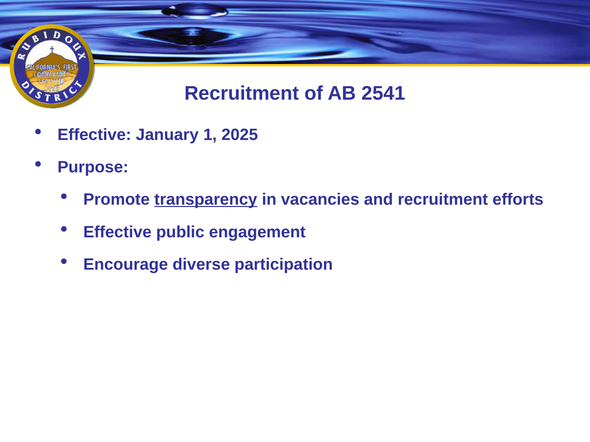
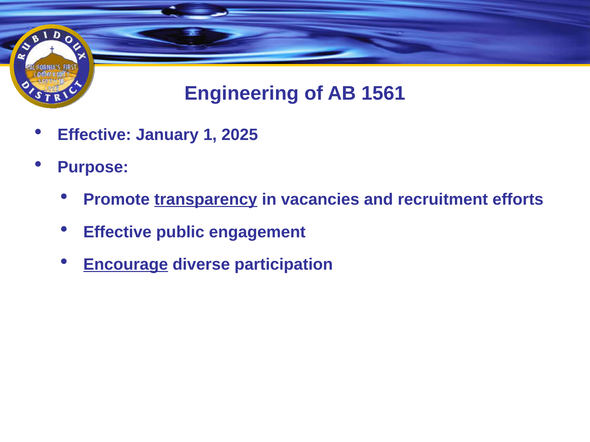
Recruitment: Recruitment -> Engineering (242, 93)
2541: 2541 -> 1561 (384, 93)
Encourage underline: none -> present (126, 265)
